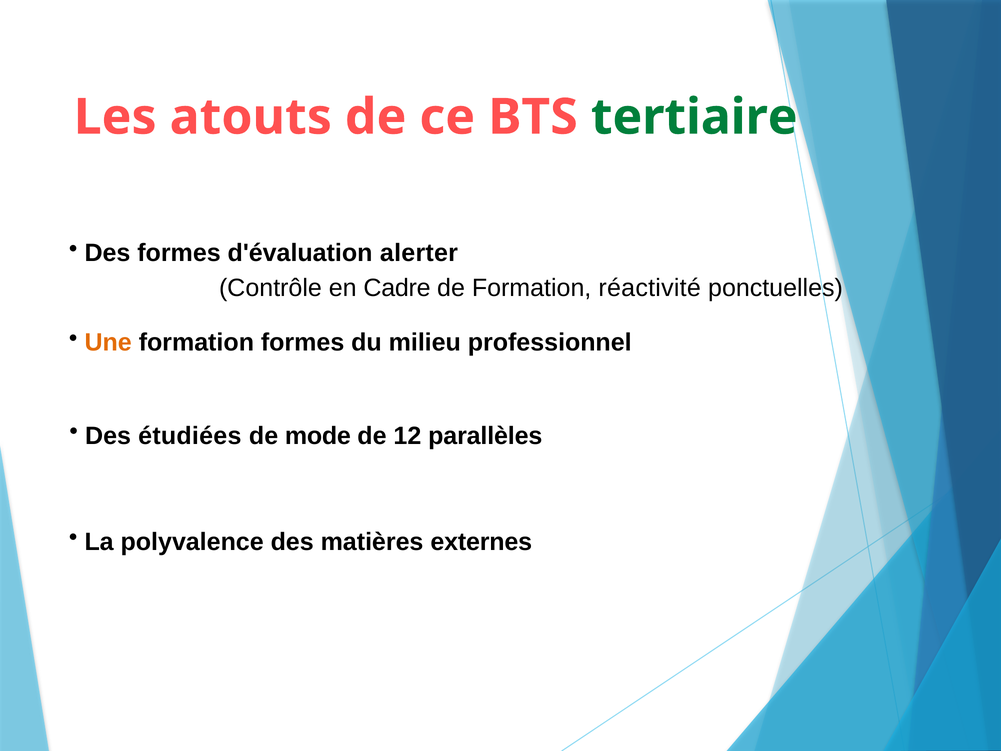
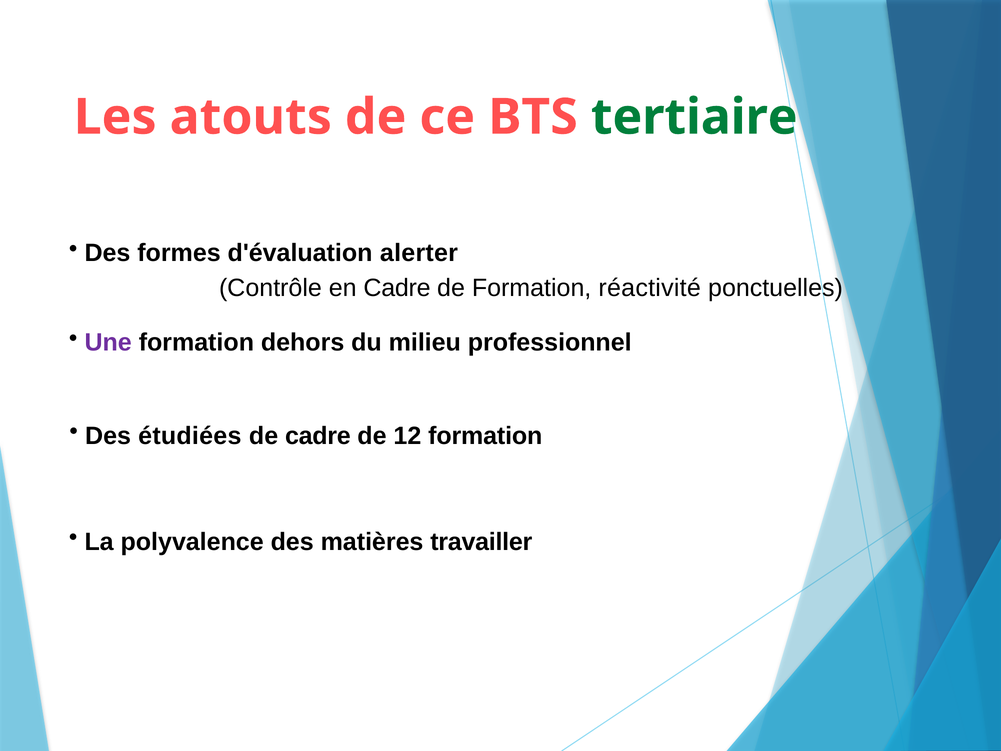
Une colour: orange -> purple (108, 342)
formation formes: formes -> dehors (303, 342)
de mode: mode -> cadre (318, 436)
12 parallèles: parallèles -> formation (485, 436)
externes: externes -> travailler (481, 542)
